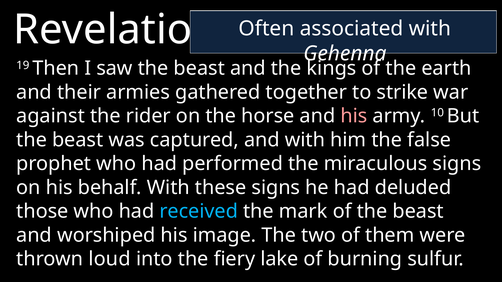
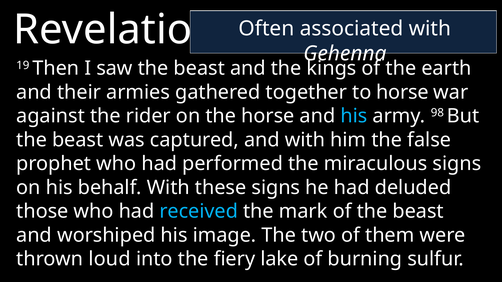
to strike: strike -> horse (402, 92)
his colour: pink -> light blue (354, 116)
10: 10 -> 98 (437, 113)
